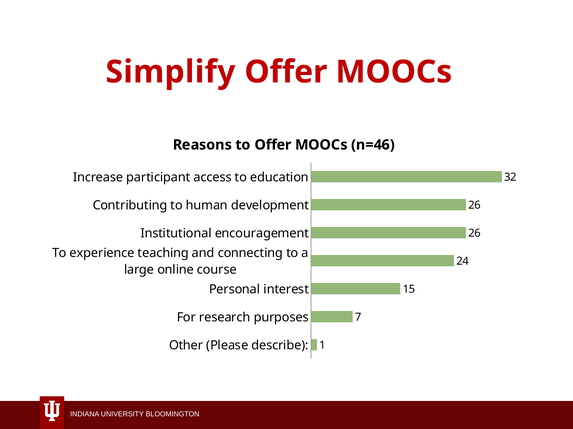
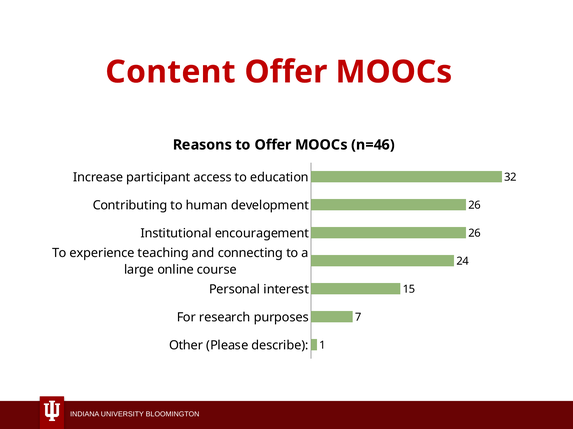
Simplify: Simplify -> Content (170, 72)
